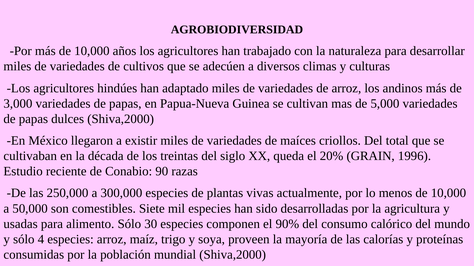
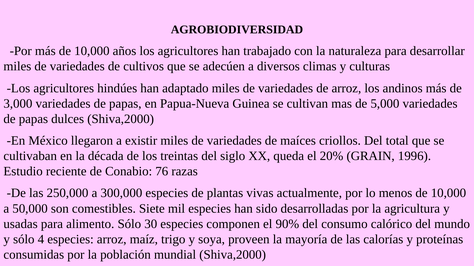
90: 90 -> 76 (162, 172)
